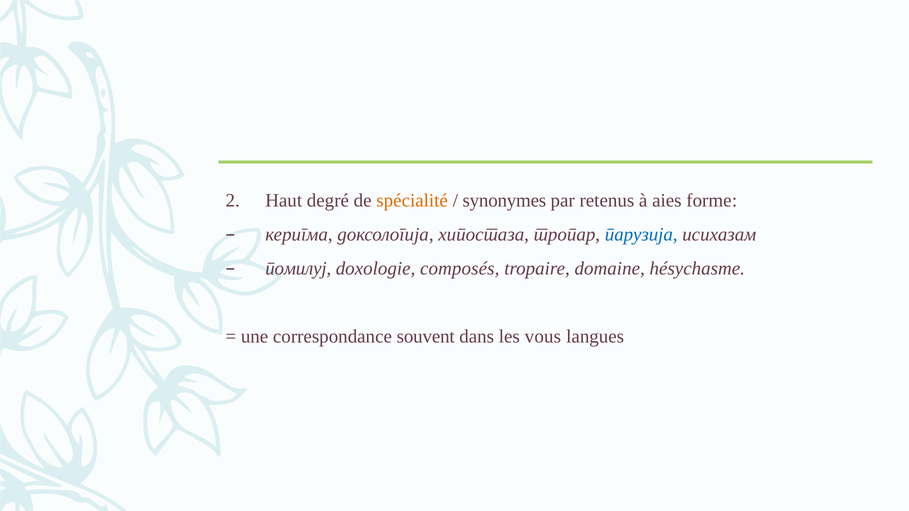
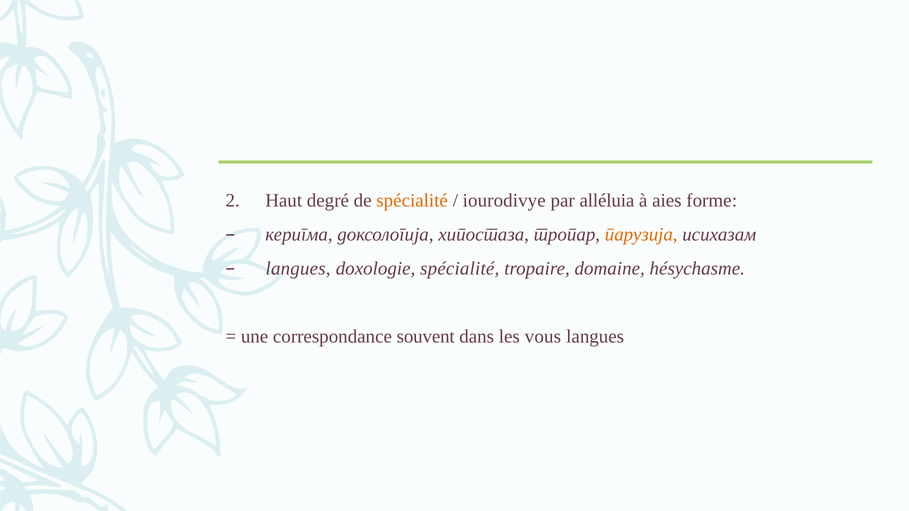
synonymes: synonymes -> iourodivye (504, 200)
retenus: retenus -> аlléluia (607, 200)
парузија colour: blue -> orange (641, 234)
помилуј: помилуј -> langues (298, 268)
doxologie composés: composés -> spécialité (460, 268)
